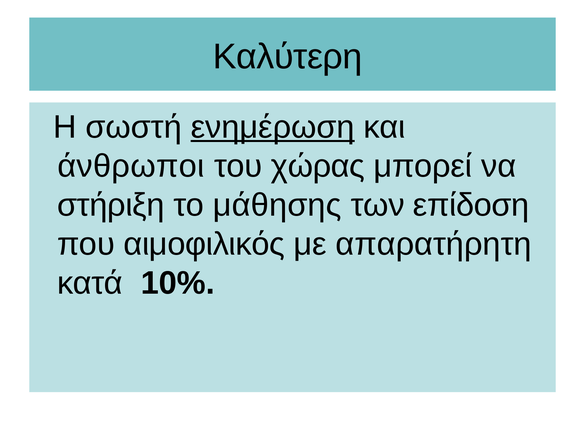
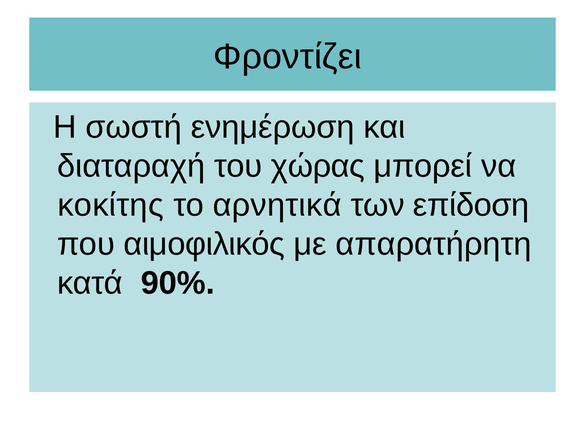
Καλύτερη: Καλύτερη -> Φροντίζει (287, 57)
ενημέρωση underline: present -> none (273, 127)
άνθρωποι: άνθρωποι -> διαταραχή (131, 166)
στήριξη: στήριξη -> κοκίτης (111, 205)
μάθησης: μάθησης -> αρνητικά (277, 205)
10%: 10% -> 90% (178, 283)
